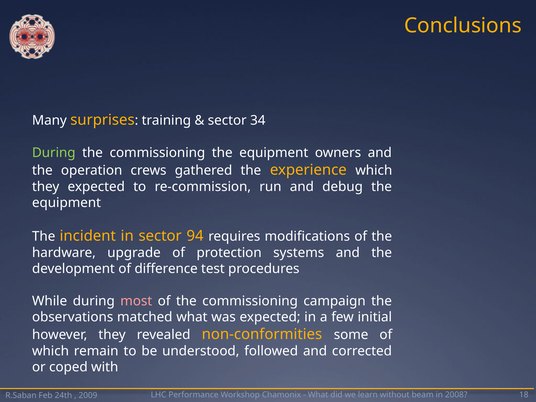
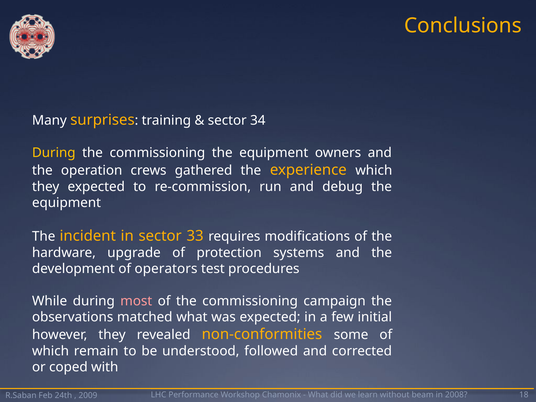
During colour: light green -> yellow (54, 153)
94: 94 -> 33 (195, 236)
difference: difference -> operators (166, 269)
